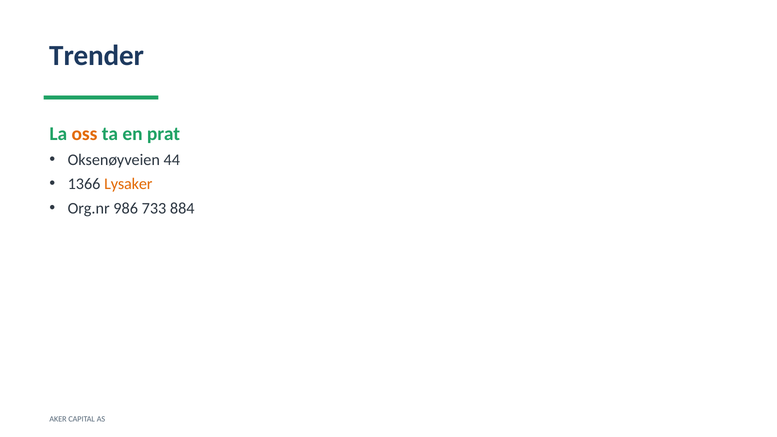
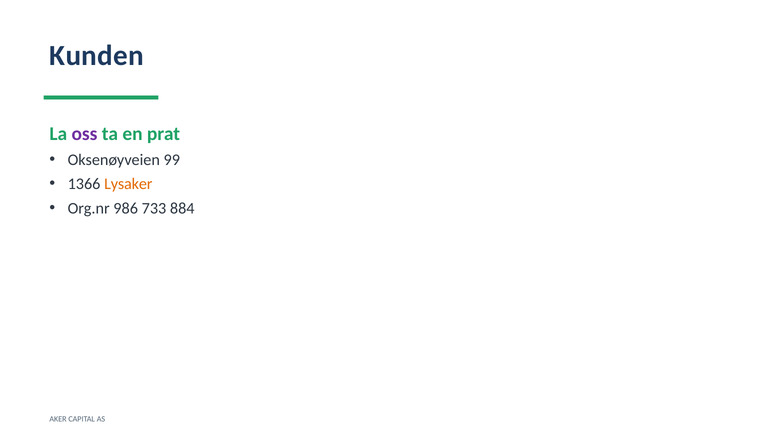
Trender: Trender -> Kunden (97, 55)
oss colour: orange -> purple (85, 134)
44: 44 -> 99 (172, 160)
